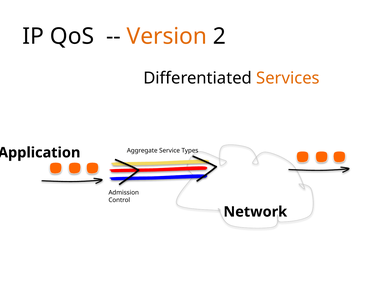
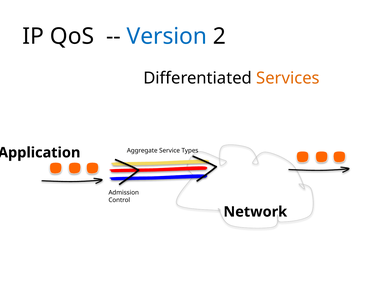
Version colour: orange -> blue (167, 36)
